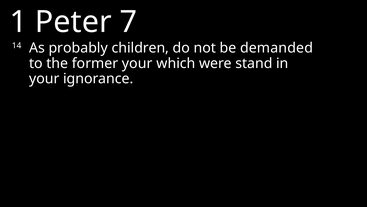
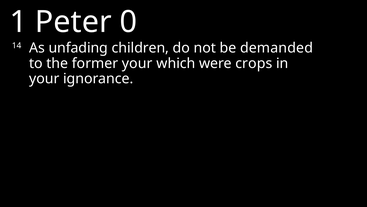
7: 7 -> 0 (128, 22)
probably: probably -> unfading (78, 48)
stand: stand -> crops (254, 63)
